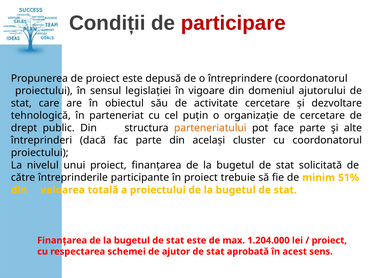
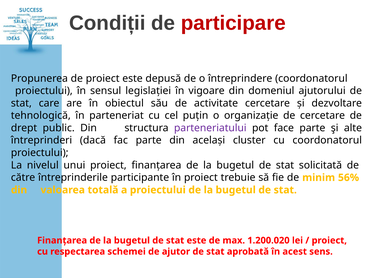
parteneriatului colour: orange -> purple (210, 128)
51%: 51% -> 56% (349, 177)
1.204.000: 1.204.000 -> 1.200.020 (268, 240)
